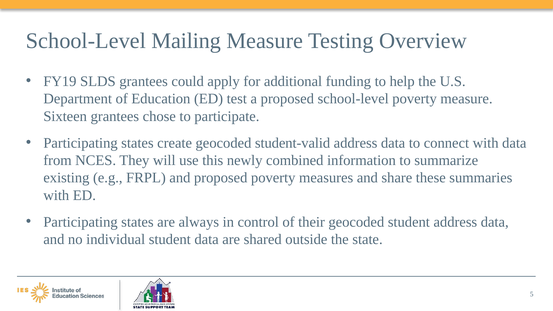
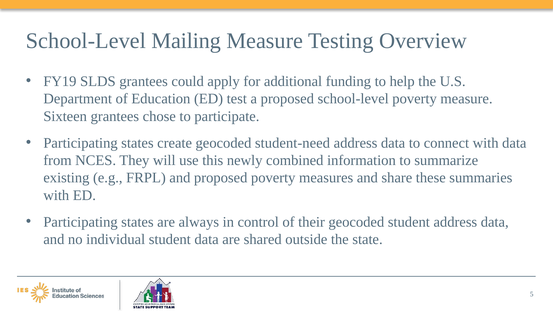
student-valid: student-valid -> student-need (292, 143)
